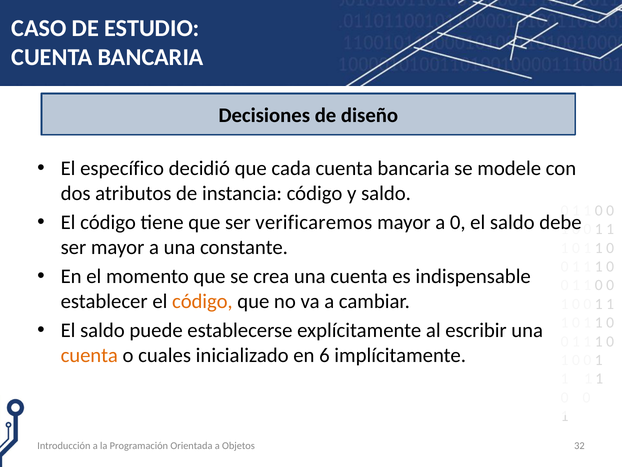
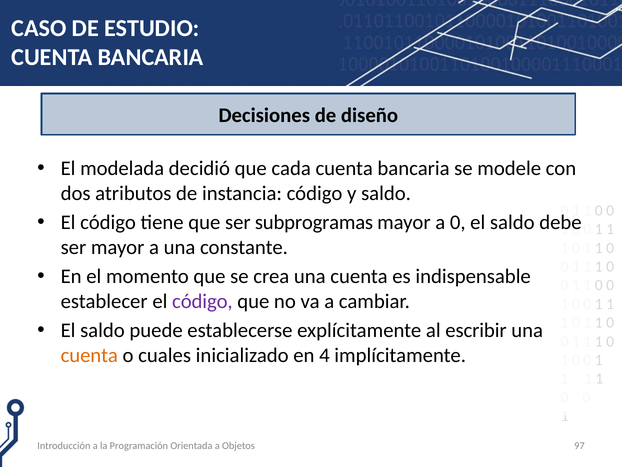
específico: específico -> modelada (122, 168)
verificaremos: verificaremos -> subprogramas (314, 222)
código colour: orange -> purple (202, 301)
6: 6 -> 4 (324, 355)
32: 32 -> 97 (579, 445)
